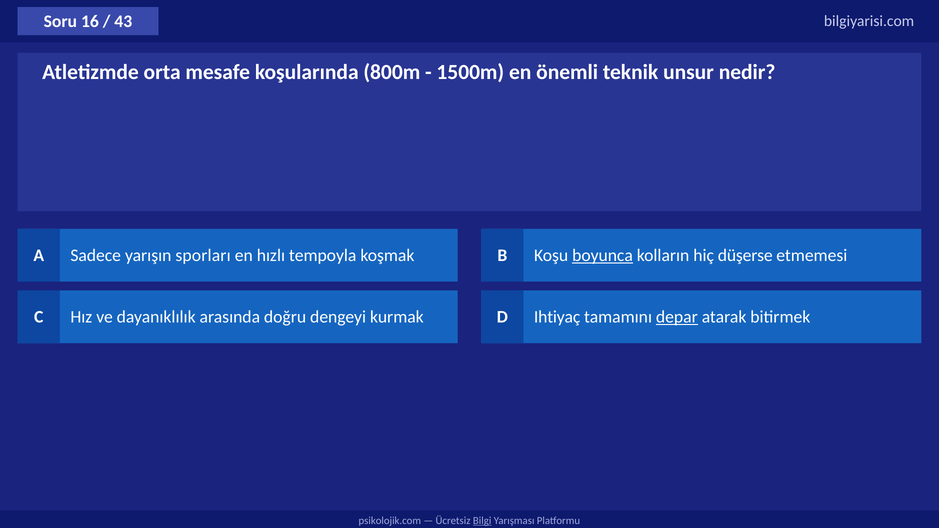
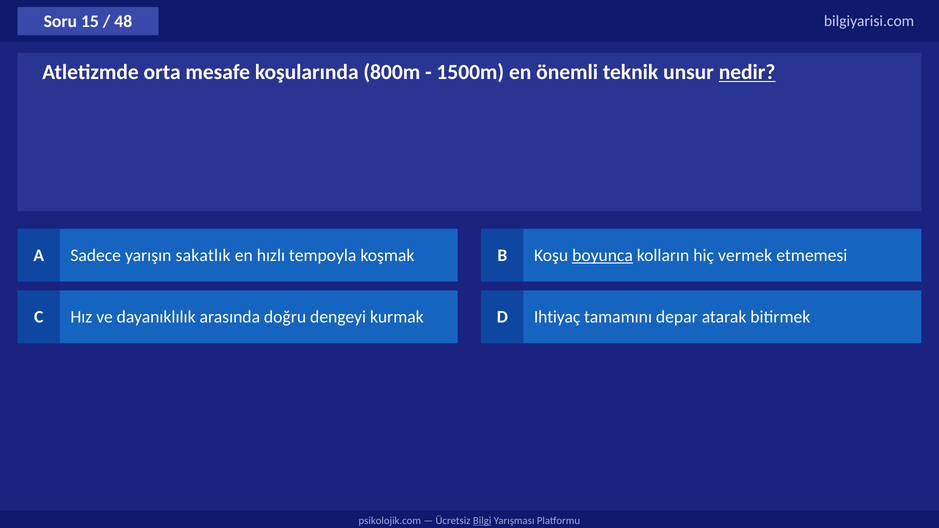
16: 16 -> 15 (90, 21)
43: 43 -> 48 (123, 21)
nedir underline: none -> present (747, 72)
sporları: sporları -> sakatlık (203, 256)
düşerse: düşerse -> vermek (745, 256)
depar underline: present -> none (677, 317)
